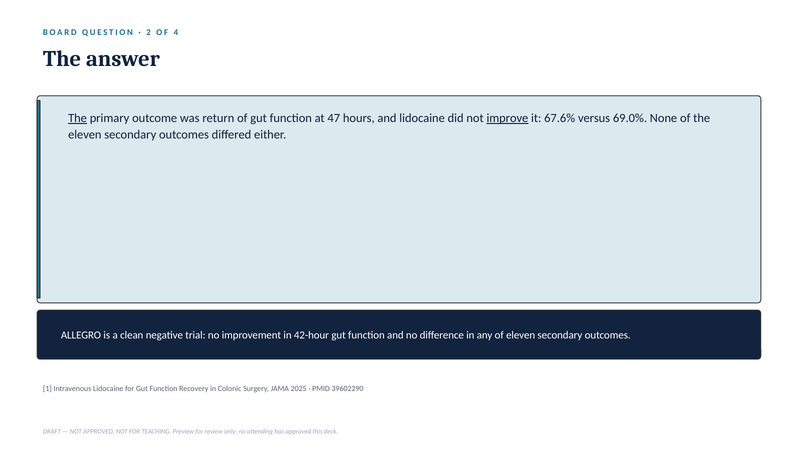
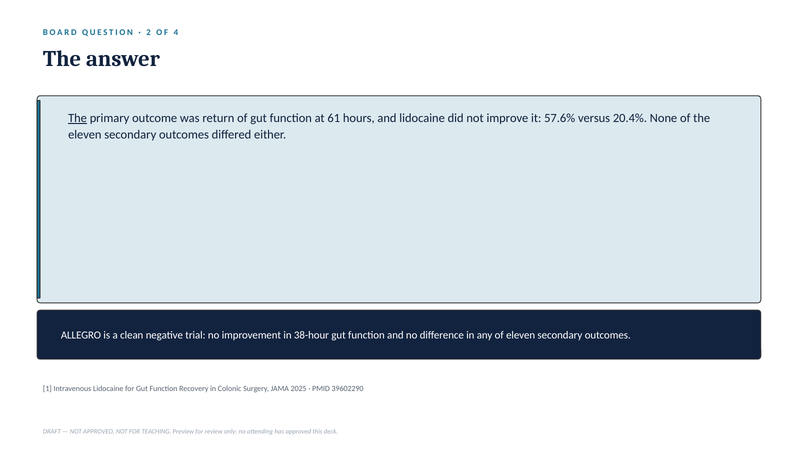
47: 47 -> 61 (334, 118)
improve underline: present -> none (507, 118)
67.6%: 67.6% -> 57.6% (560, 118)
69.0%: 69.0% -> 20.4% (630, 118)
42-hour: 42-hour -> 38-hour (311, 335)
